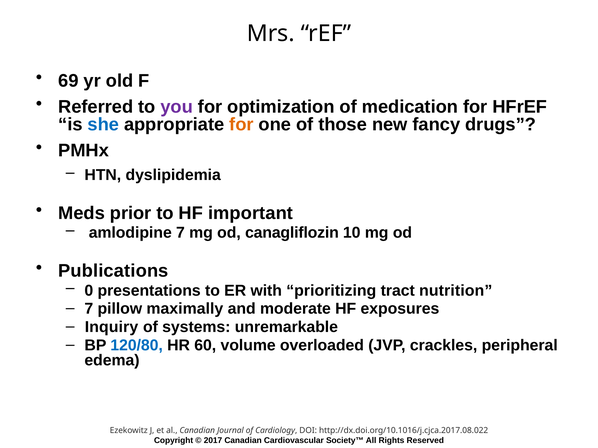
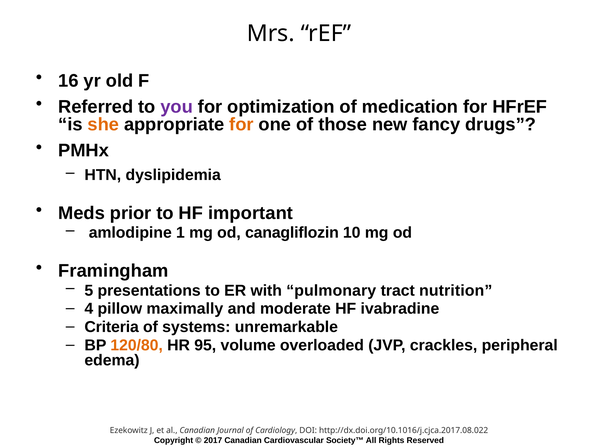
69: 69 -> 16 (68, 81)
she colour: blue -> orange (103, 124)
amlodipine 7: 7 -> 1 (180, 233)
Publications: Publications -> Framingham (113, 271)
0: 0 -> 5 (89, 291)
prioritizing: prioritizing -> pulmonary (331, 291)
7: 7 -> 4 (89, 309)
exposures: exposures -> ivabradine (400, 309)
Inquiry: Inquiry -> Criteria (112, 327)
120/80 colour: blue -> orange (137, 346)
60: 60 -> 95 (205, 346)
